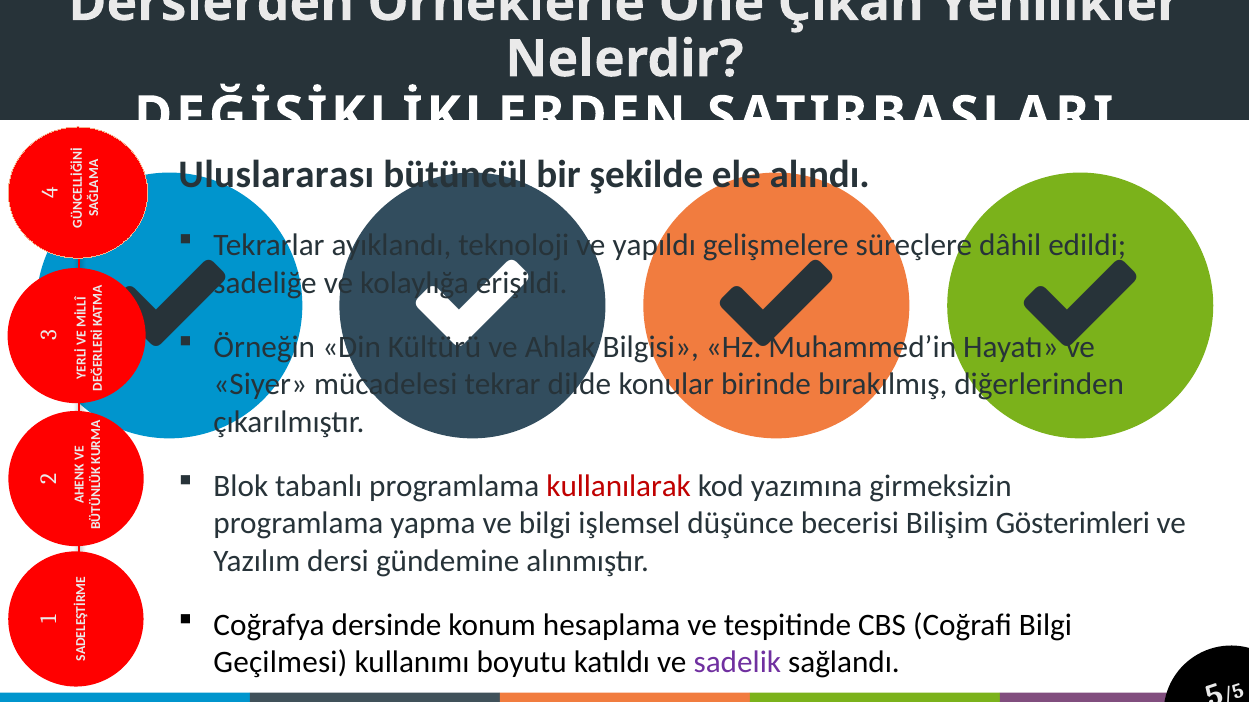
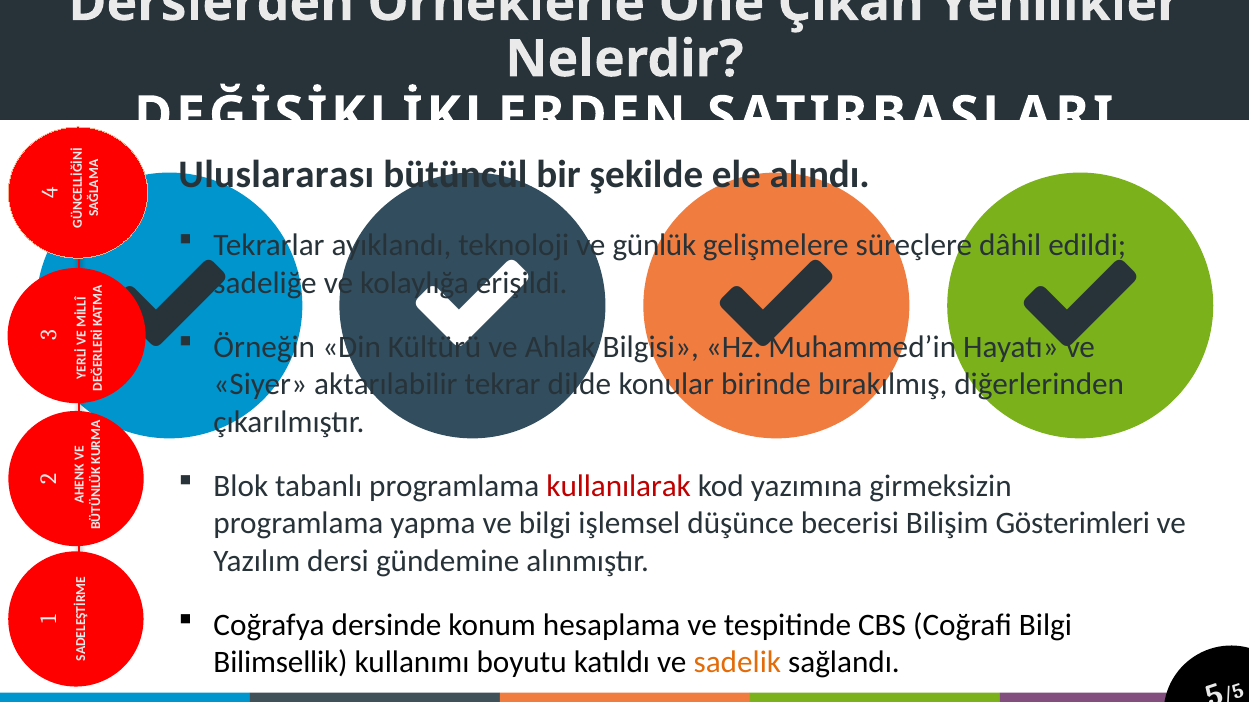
yapıldı: yapıldı -> günlük (654, 246)
mücadelesi: mücadelesi -> aktarılabilir (386, 385)
Geçilmesi: Geçilmesi -> Bilimsellik (281, 663)
sadelik colour: purple -> orange (737, 663)
